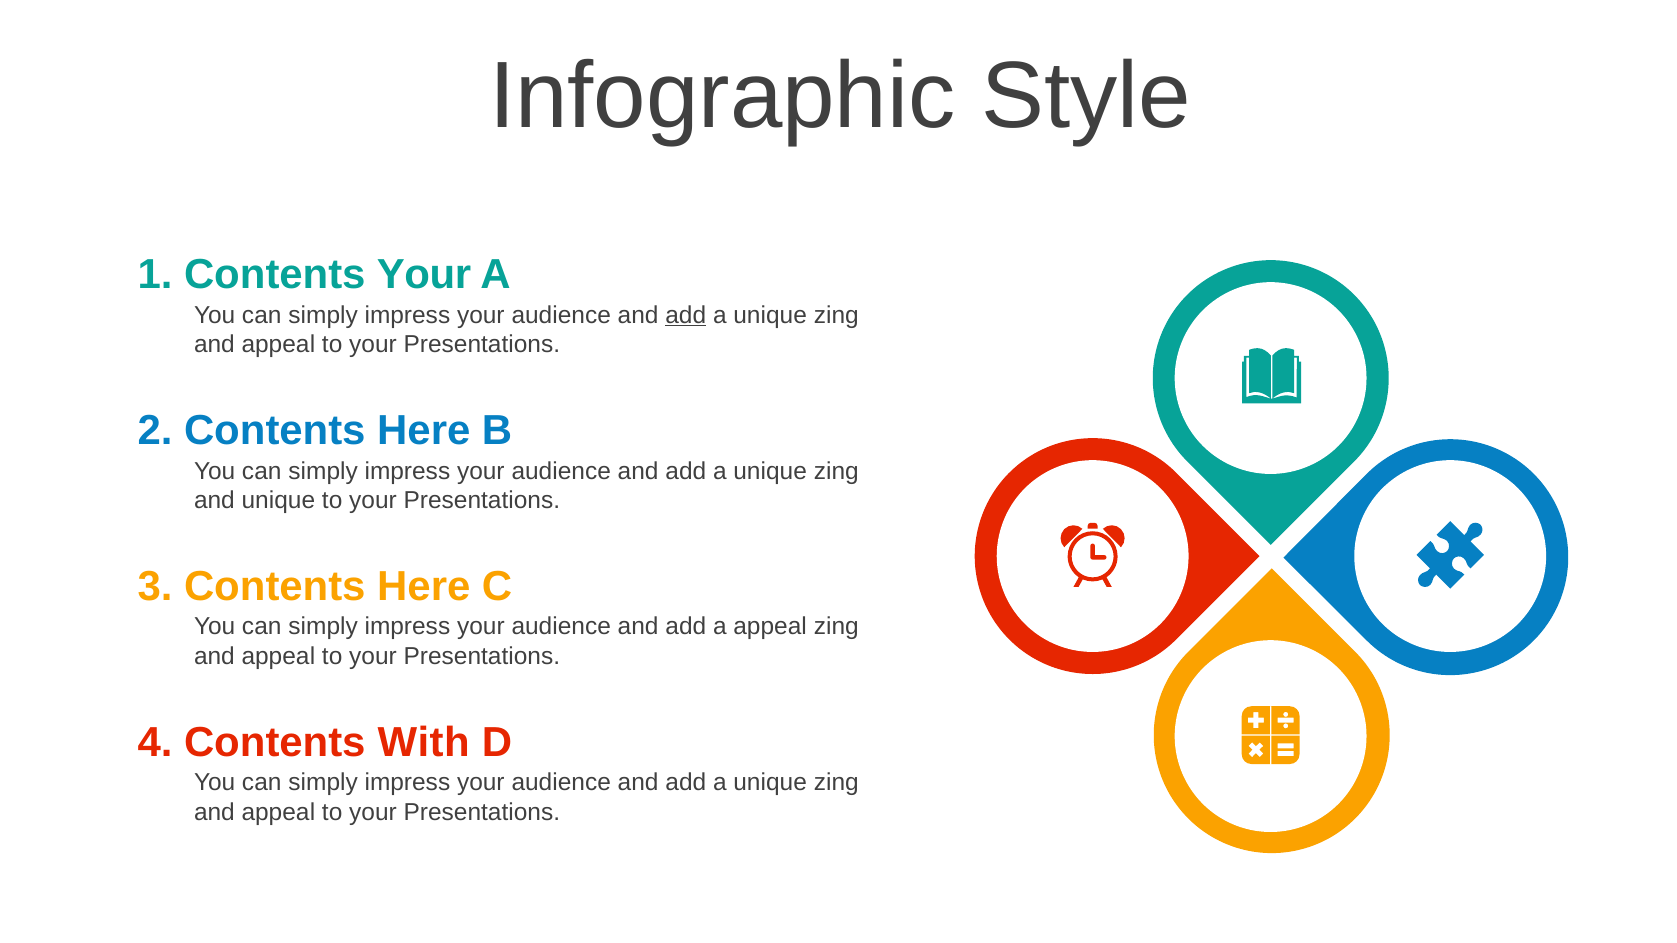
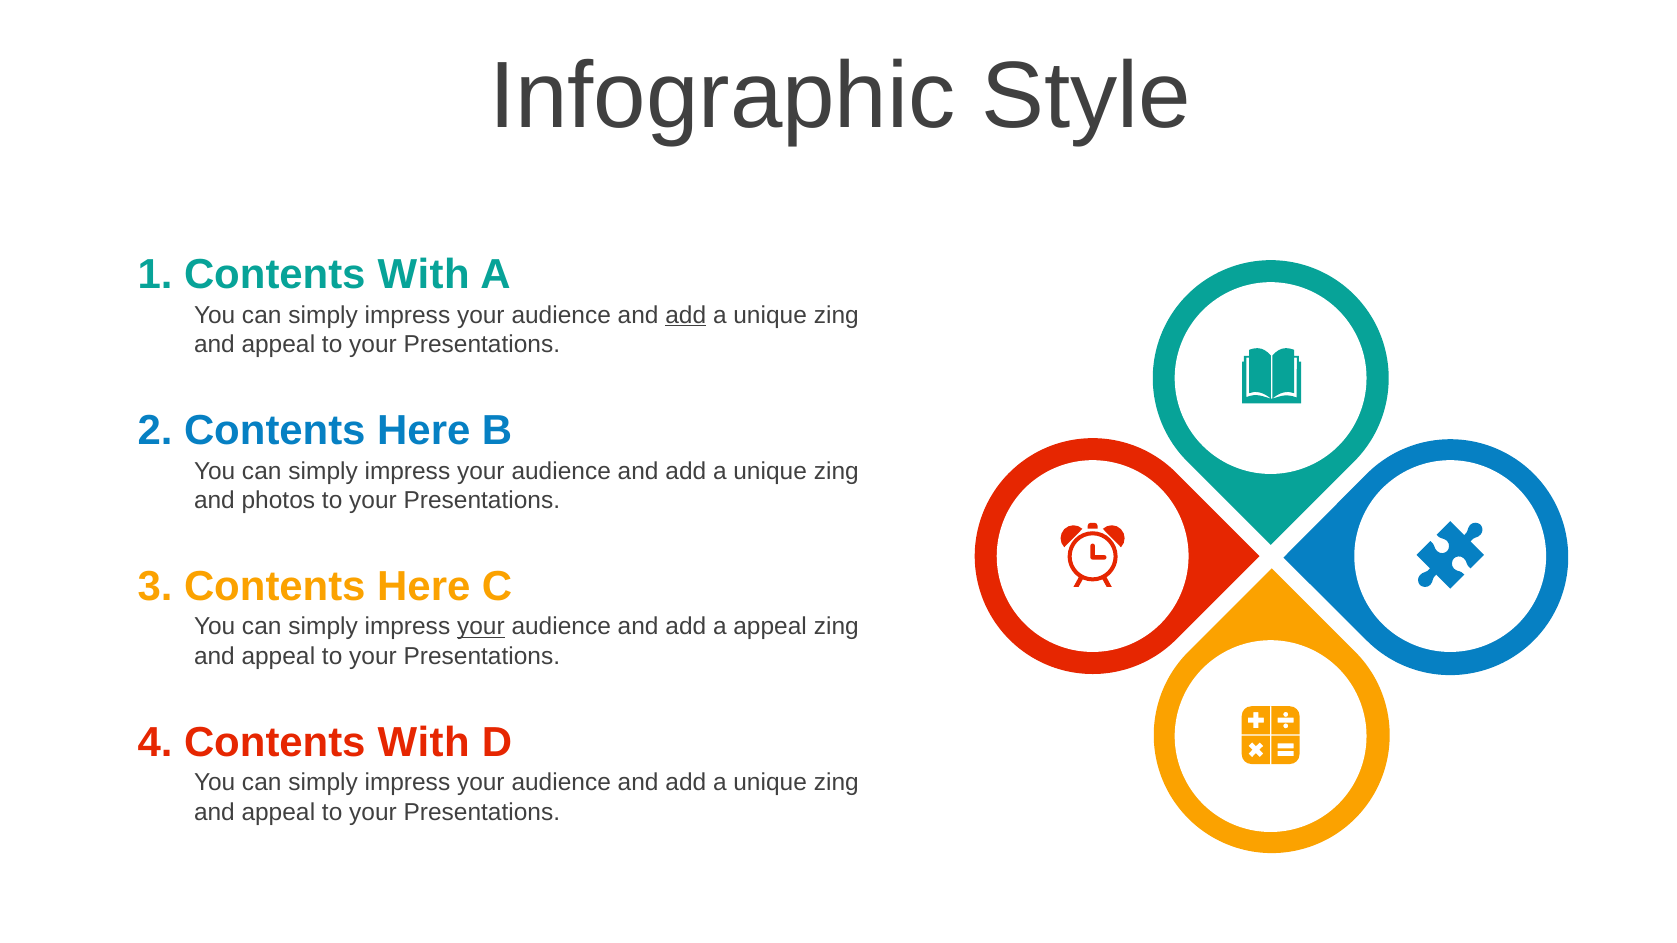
1 Contents Your: Your -> With (424, 275)
and unique: unique -> photos (278, 500)
your underline: none -> present (481, 627)
